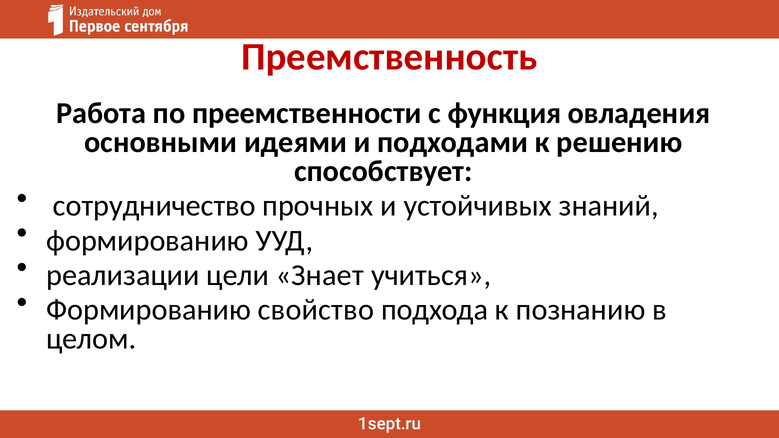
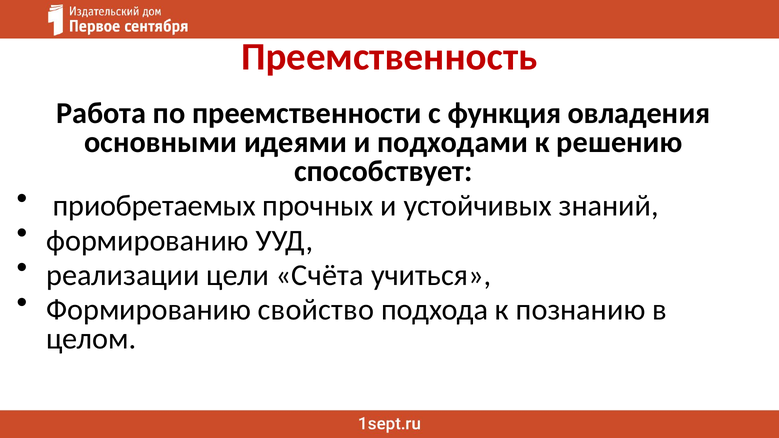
сотрудничество: сотрудничество -> приобретаемых (154, 206)
Знает: Знает -> Счёта (320, 275)
